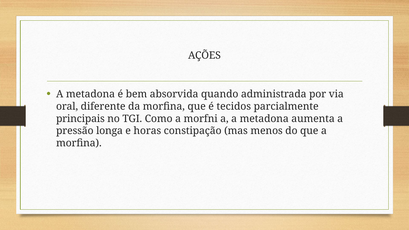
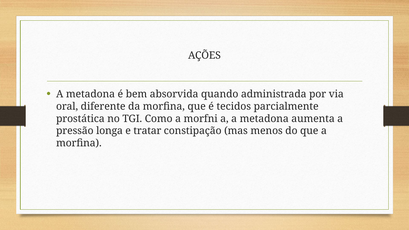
principais: principais -> prostática (80, 119)
horas: horas -> tratar (147, 131)
